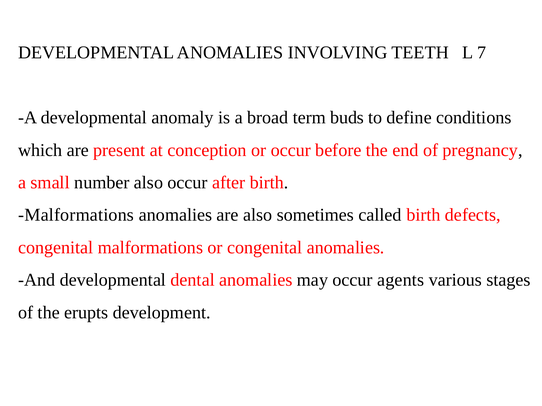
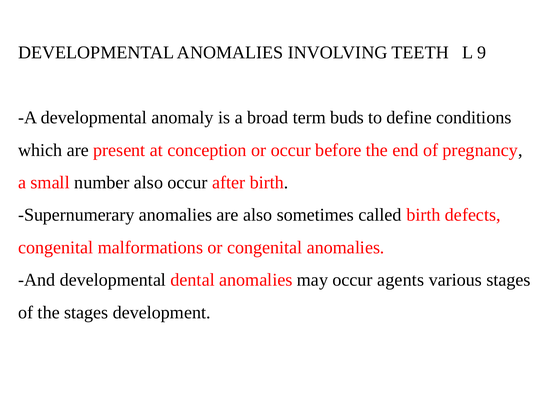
7: 7 -> 9 (482, 53)
Malformations: Malformations -> Supernumerary (76, 215)
the erupts: erupts -> stages (86, 313)
